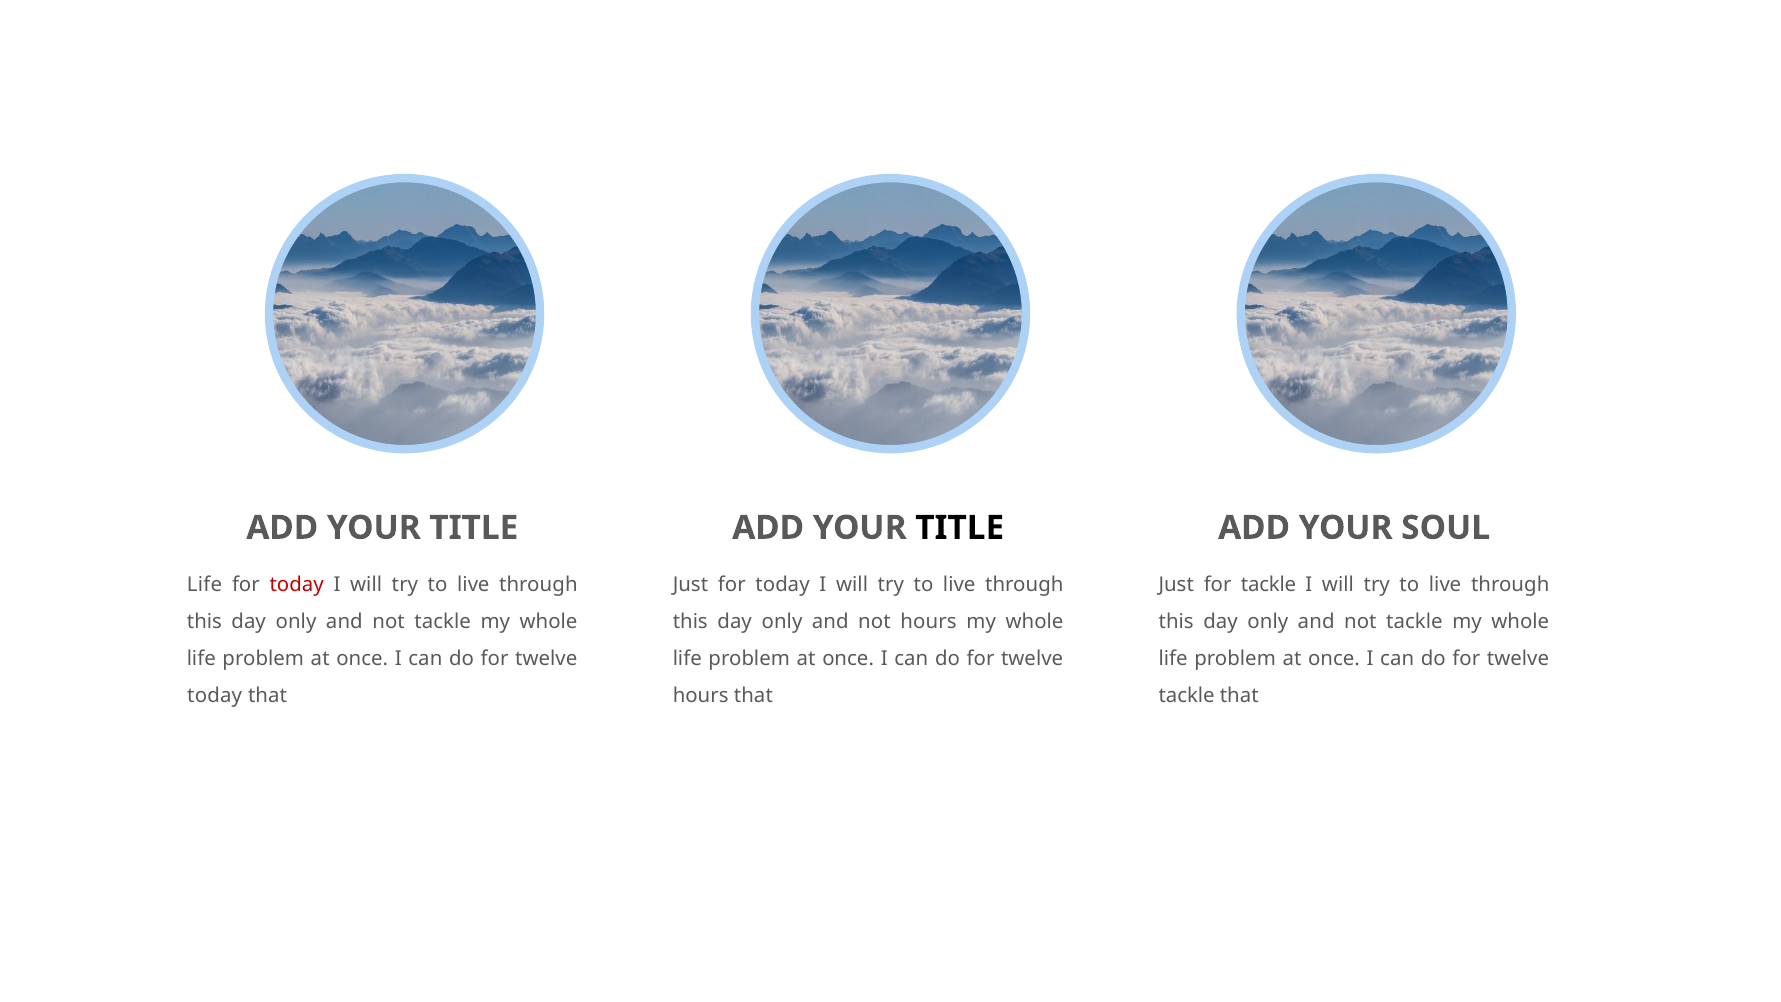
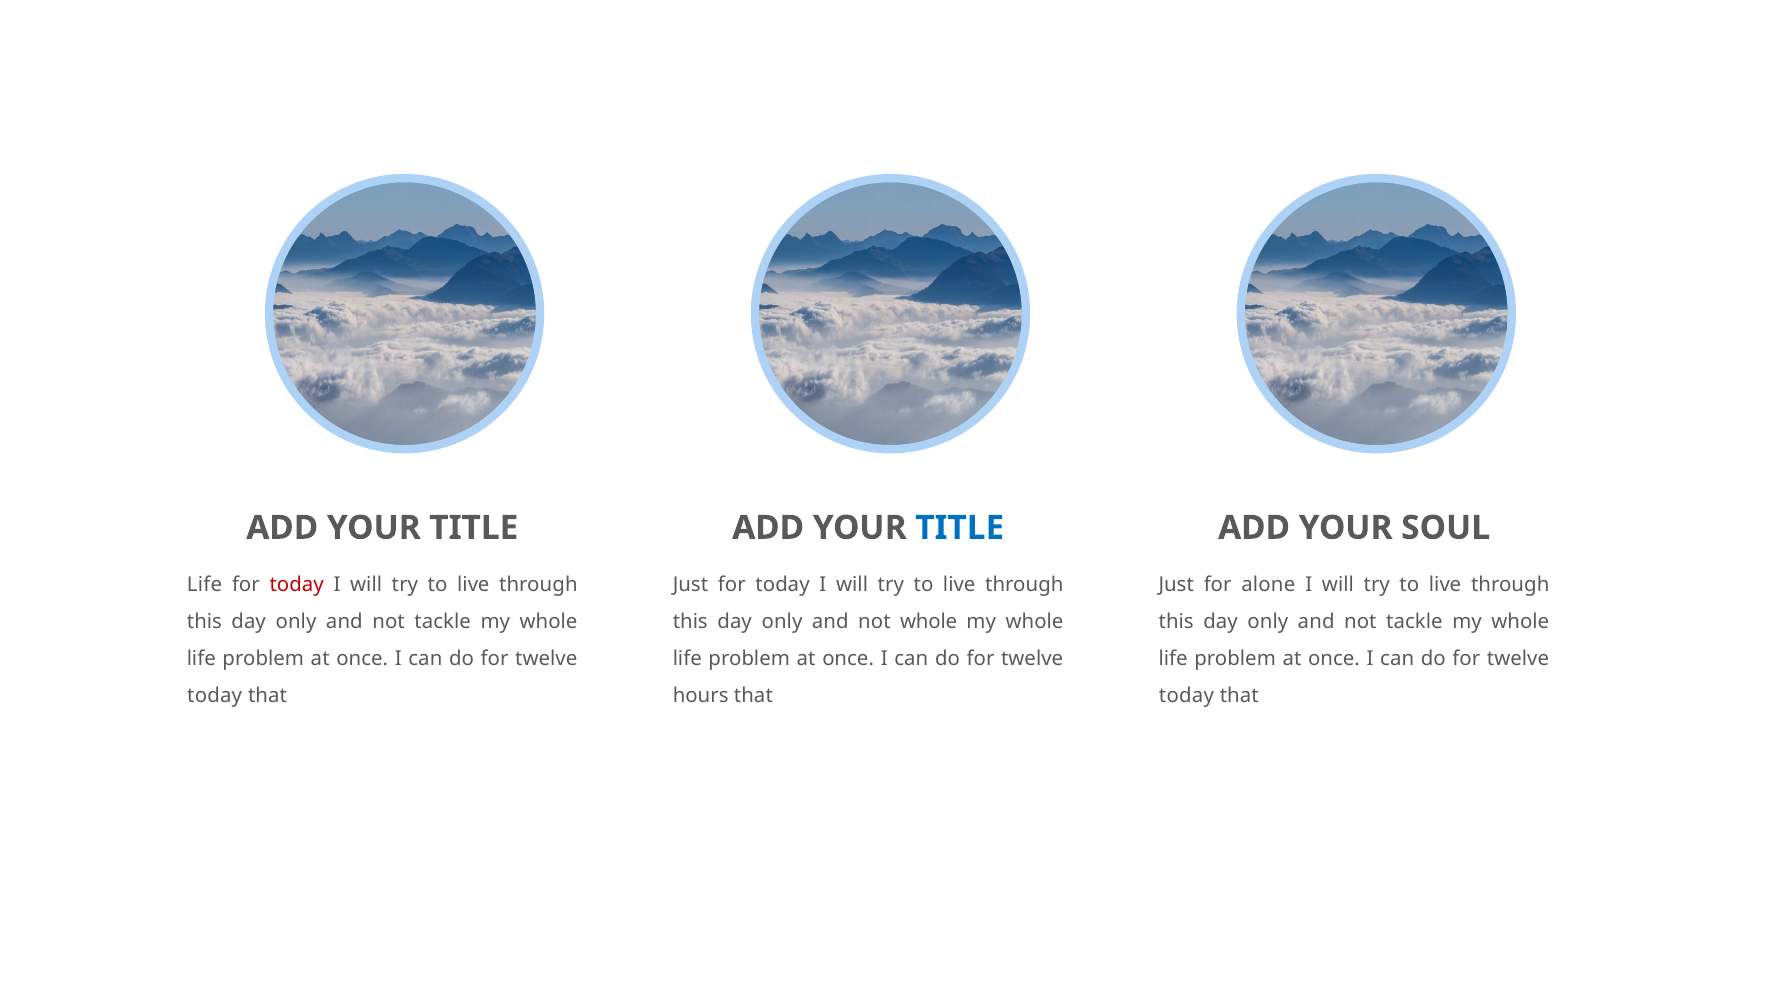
TITLE colour: black -> blue (960, 528)
for tackle: tackle -> alone (1268, 585)
not hours: hours -> whole (929, 622)
tackle: tackle -> today (1186, 695)
